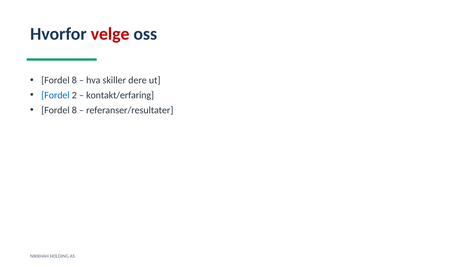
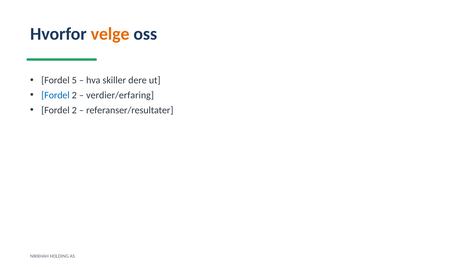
velge colour: red -> orange (110, 34)
8: 8 -> 5 (74, 80)
kontakt/erfaring: kontakt/erfaring -> verdier/erfaring (120, 95)
8: 8 -> 2 (74, 110)
